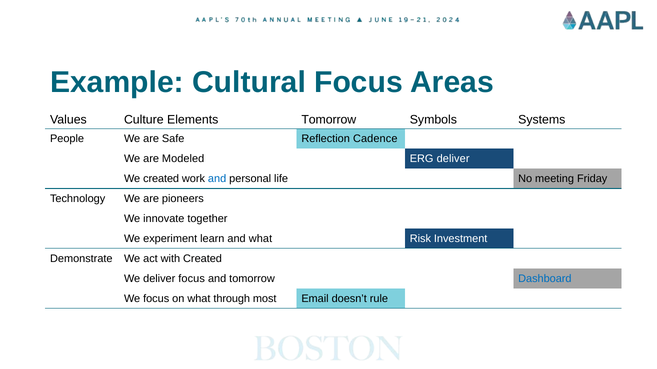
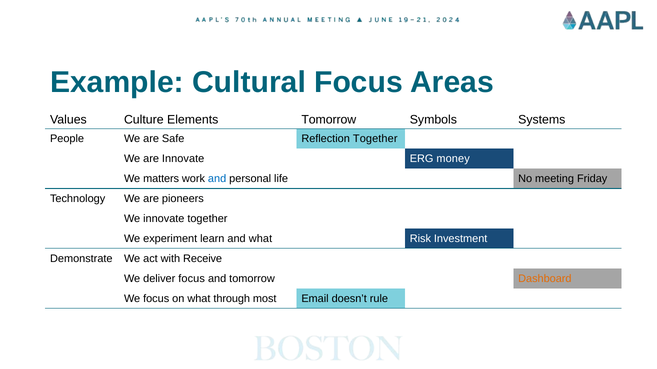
Reflection Cadence: Cadence -> Together (375, 139)
are Modeled: Modeled -> Innovate (183, 159)
ERG deliver: deliver -> money (453, 159)
We created: created -> matters (161, 179)
with Created: Created -> Receive (203, 259)
Dashboard colour: blue -> orange (545, 279)
